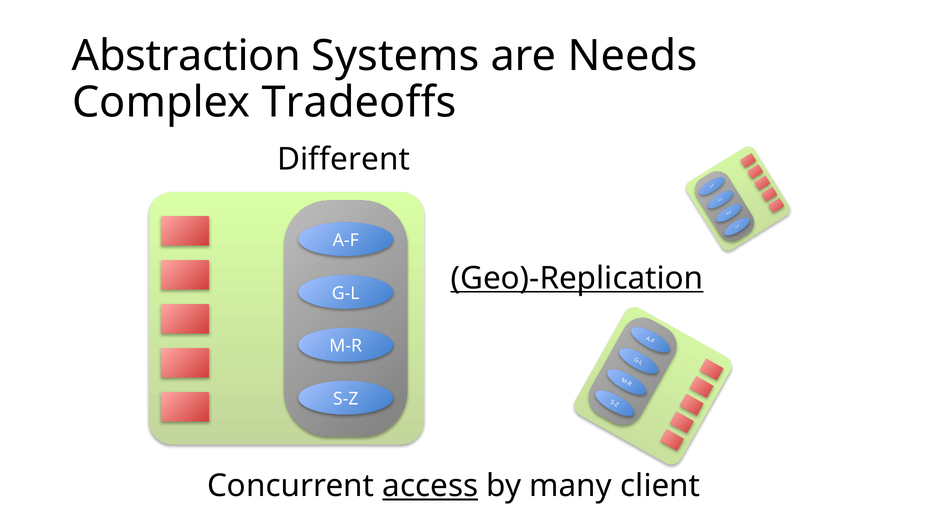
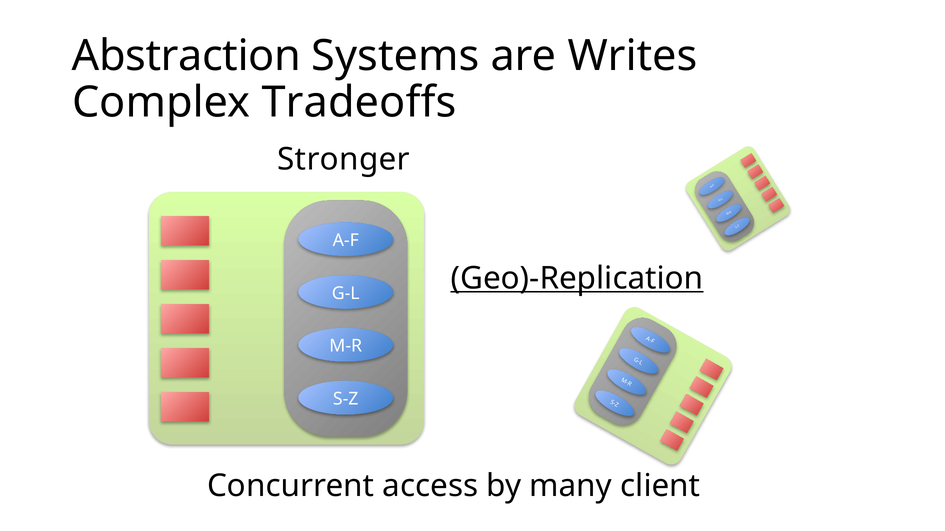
Needs: Needs -> Writes (633, 56)
Different: Different -> Stronger (344, 160)
access underline: present -> none (430, 487)
